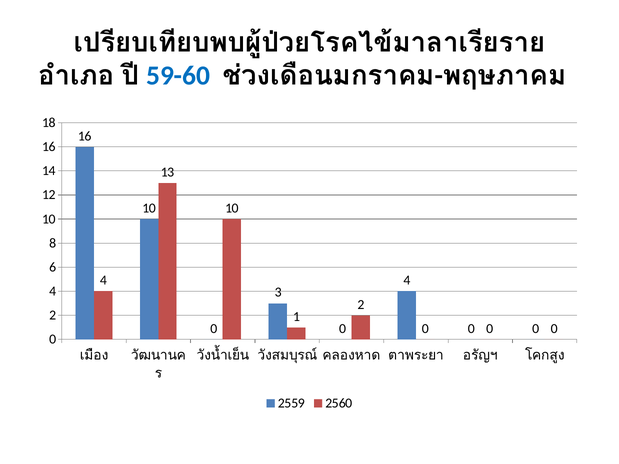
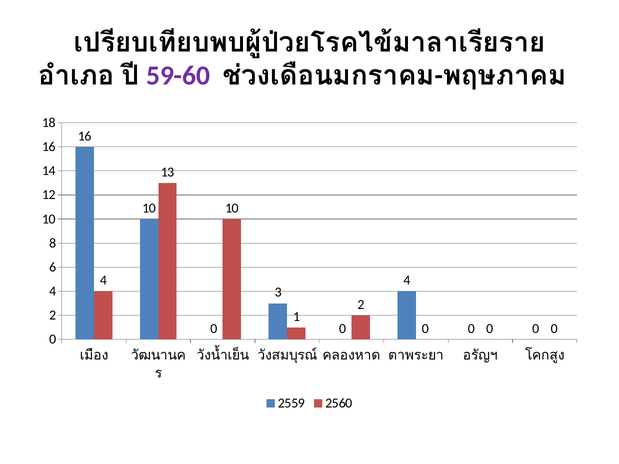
59-60 colour: blue -> purple (178, 76)
